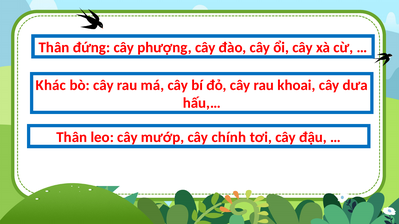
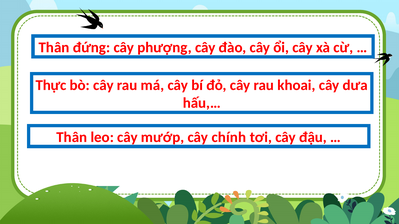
Khác: Khác -> Thực (51, 85)
